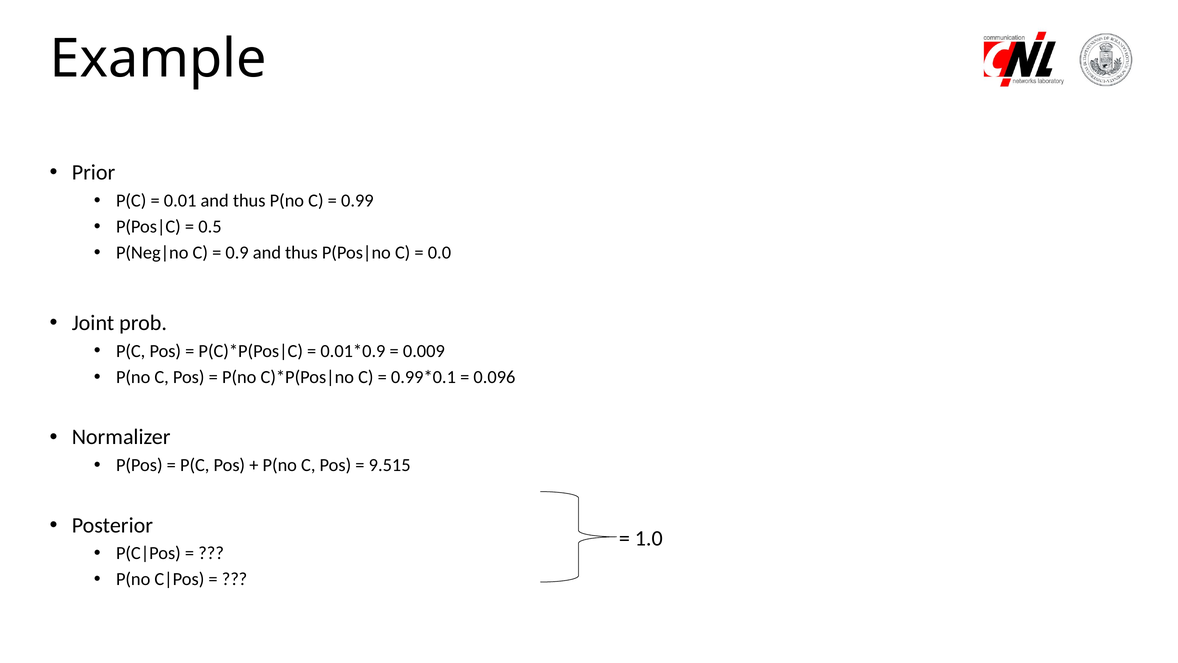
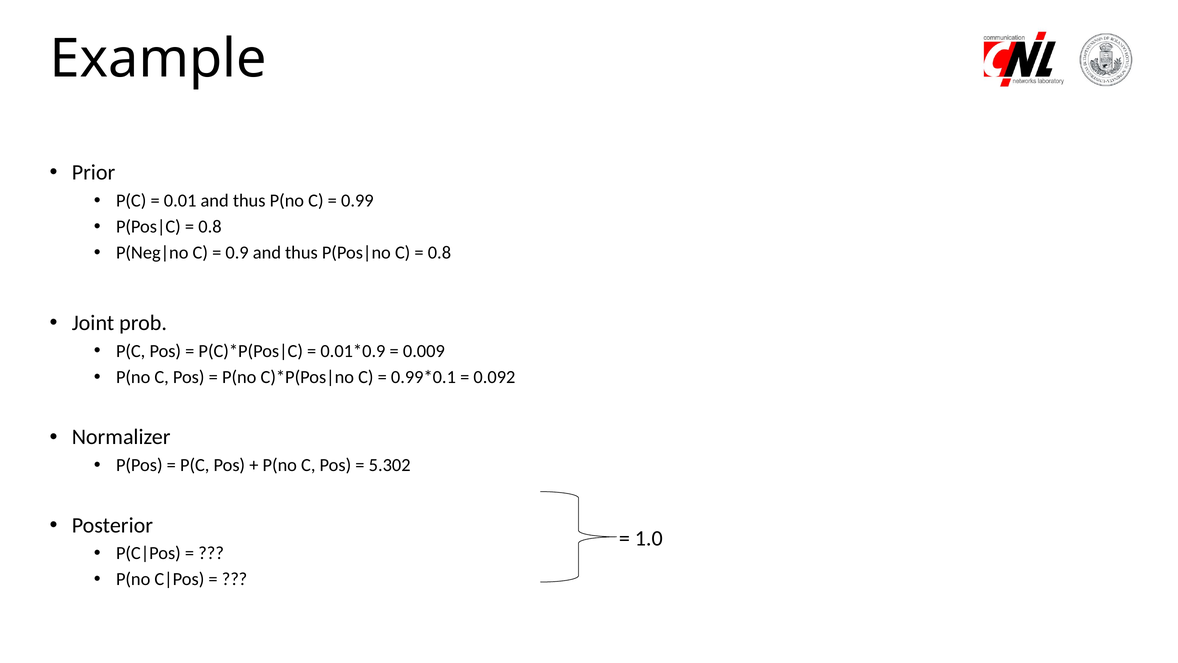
0.5: 0.5 -> 0.8 (210, 226)
0.0: 0.0 -> 0.8 (439, 253)
0.096: 0.096 -> 0.092 (494, 377)
9.515: 9.515 -> 5.302 (390, 465)
